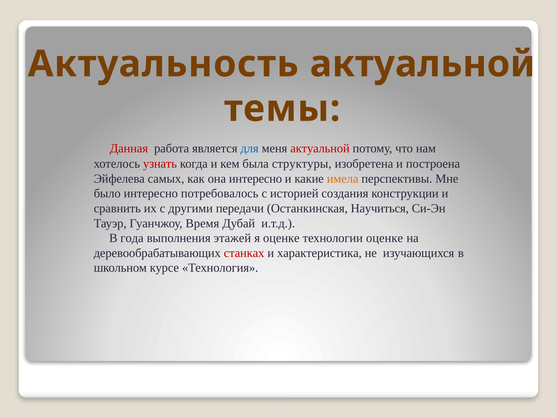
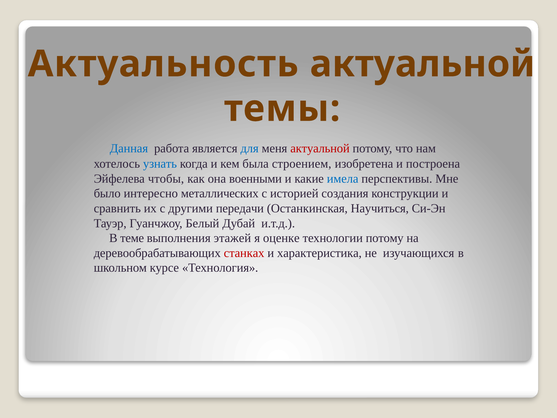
Данная colour: red -> blue (129, 148)
узнать colour: red -> blue (160, 164)
структуры: структуры -> строением (302, 164)
самых: самых -> чтобы (166, 179)
она интересно: интересно -> военными (255, 179)
имела colour: orange -> blue (343, 179)
потребовалось: потребовалось -> металлических (220, 193)
Время: Время -> Белый (202, 223)
года: года -> теме (132, 238)
технологии оценке: оценке -> потому (385, 238)
